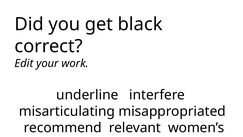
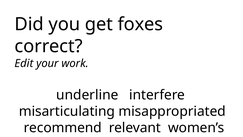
get black: black -> foxes (140, 24)
